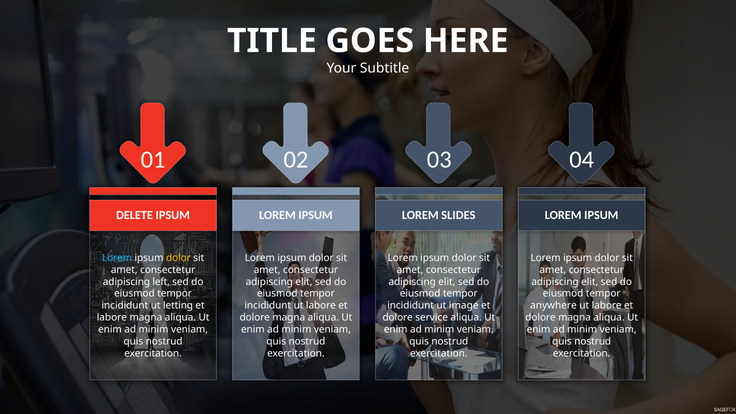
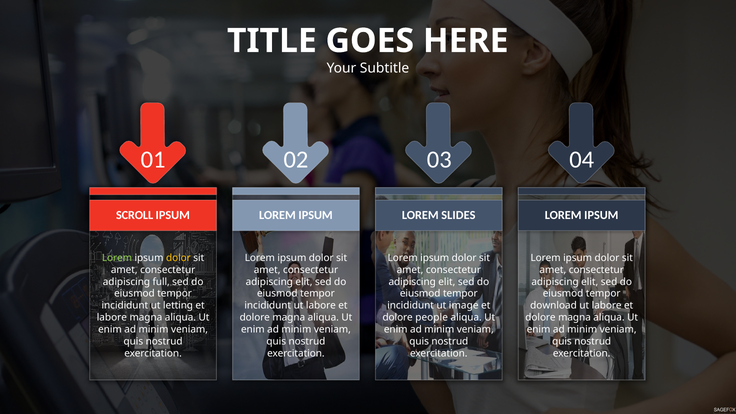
DELETE: DELETE -> SCROLL (135, 215)
Lorem colour: light blue -> light green (117, 258)
left: left -> full (161, 282)
anywhere: anywhere -> download (553, 306)
service: service -> people (432, 318)
